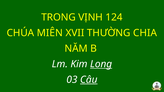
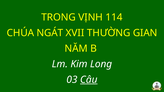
124: 124 -> 114 (114, 17)
MIÊN: MIÊN -> NGÁT (50, 33)
CHIA: CHIA -> GIAN (145, 33)
Long underline: present -> none (101, 64)
